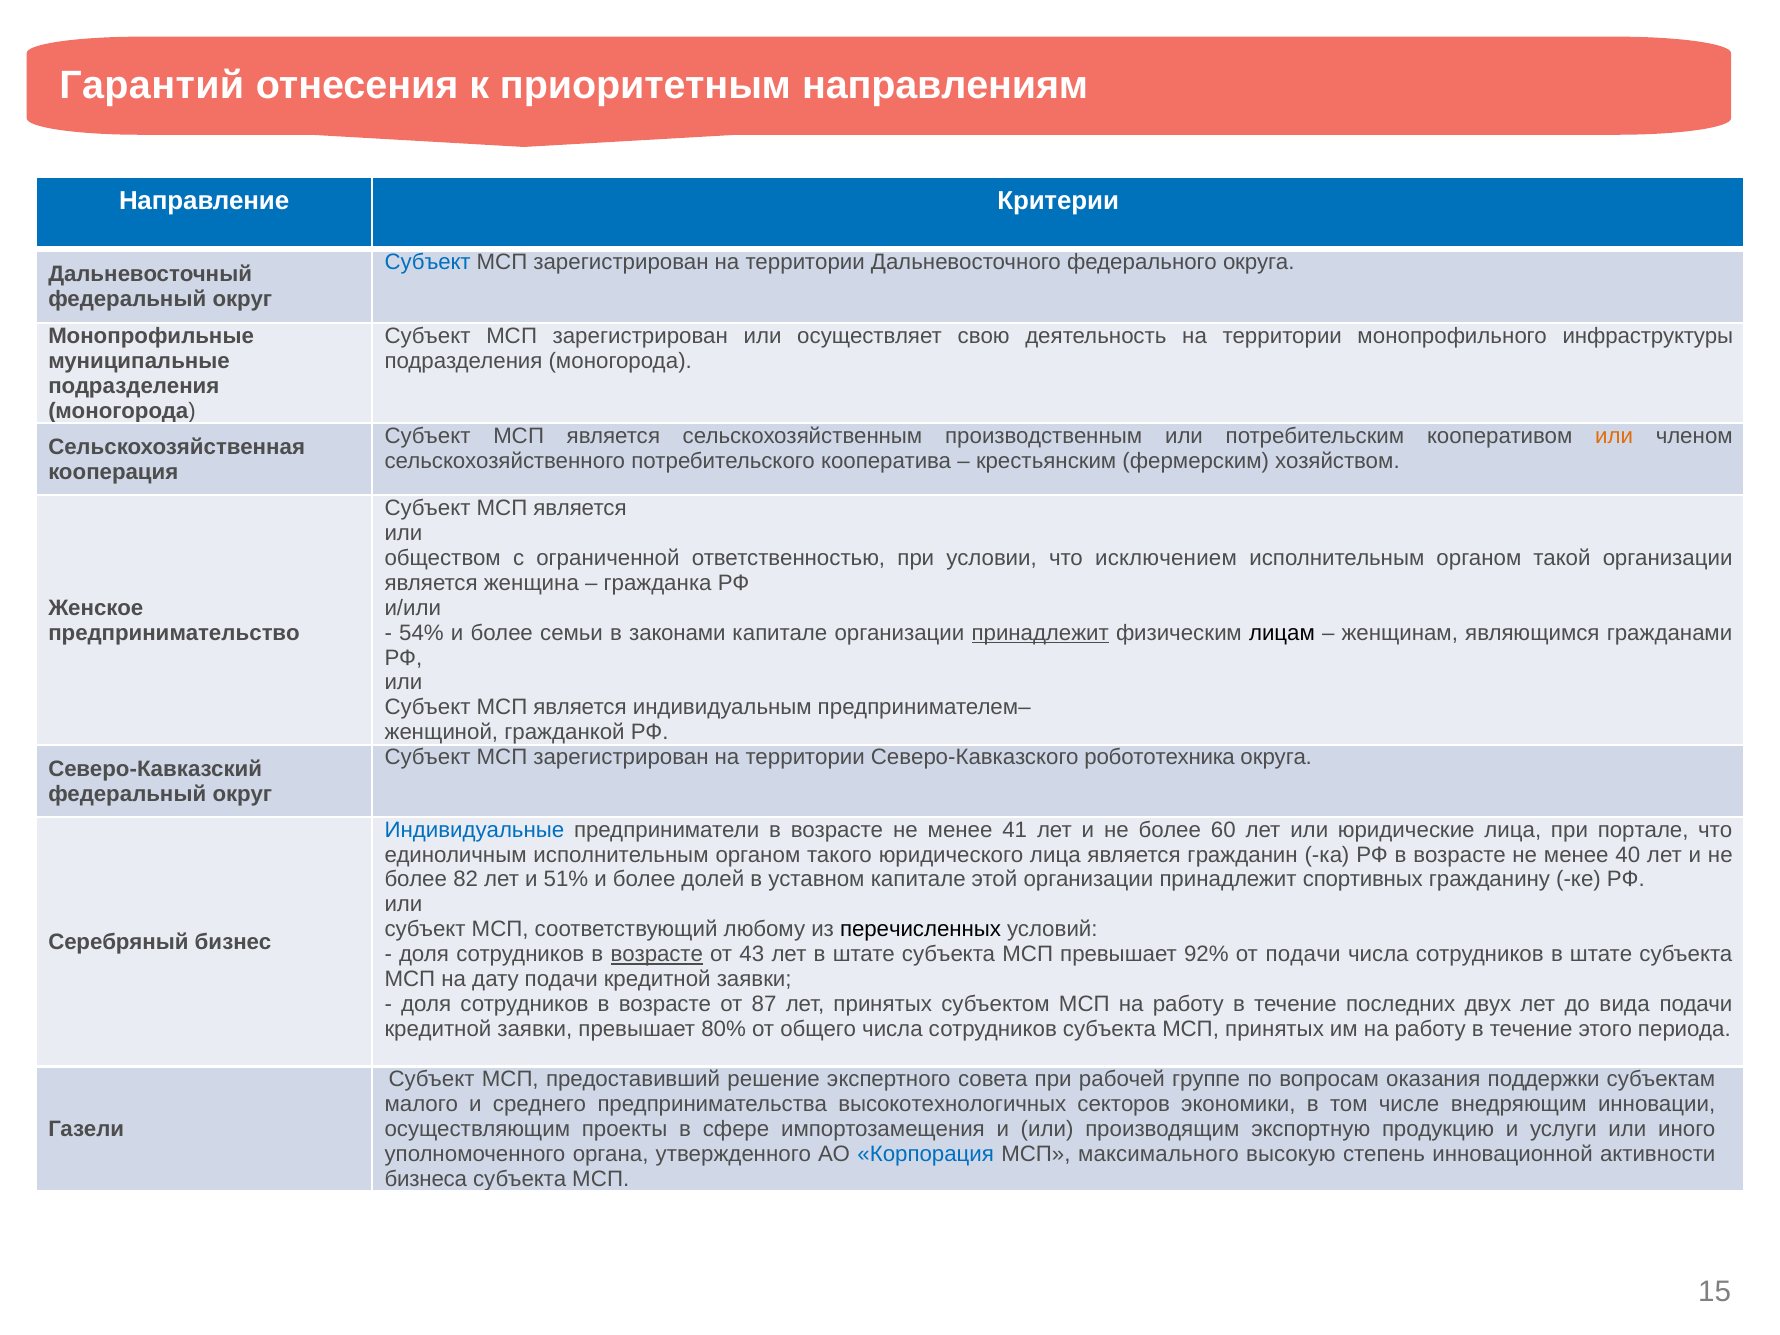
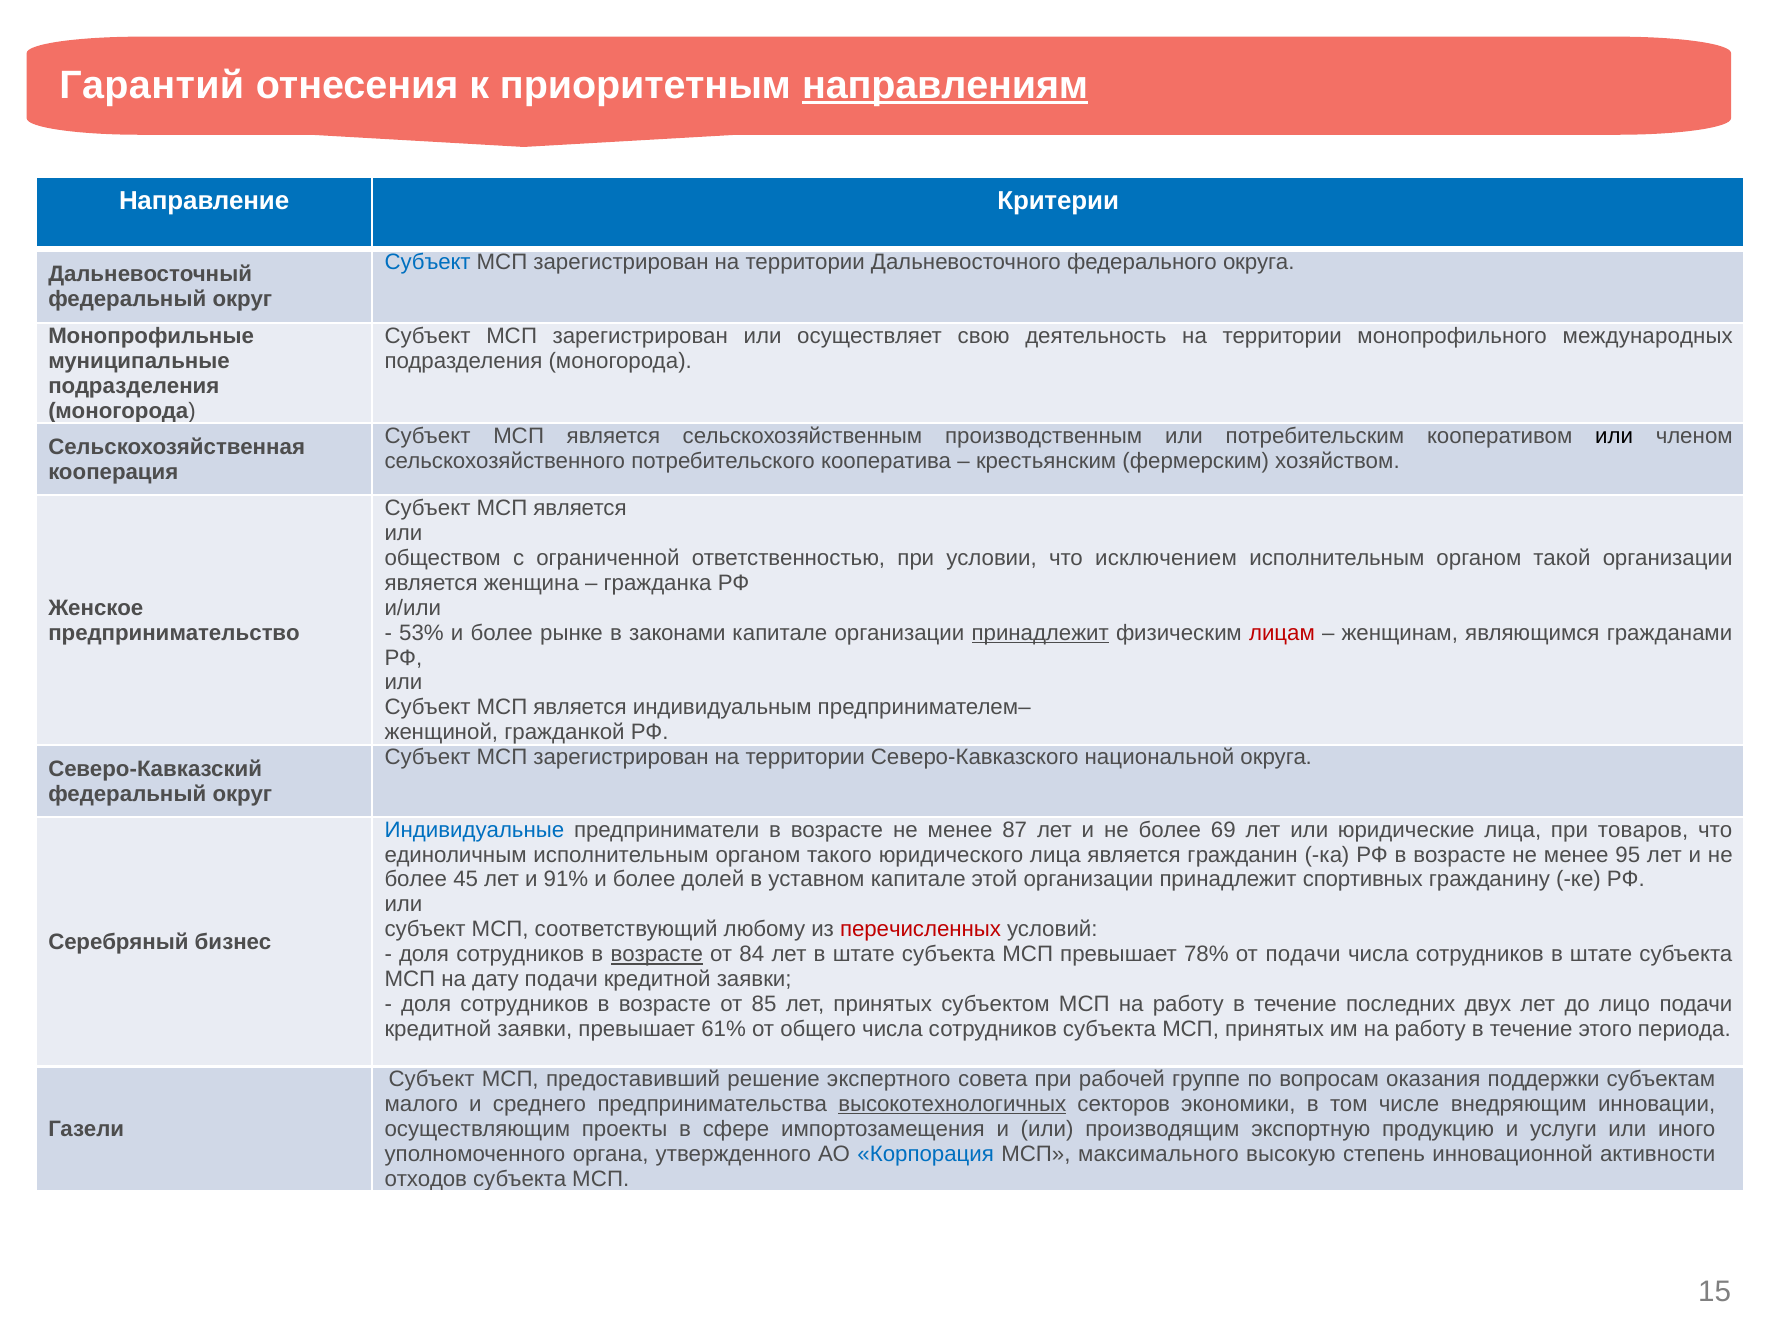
направлениям underline: none -> present (945, 85)
инфраструктуры: инфраструктуры -> международных (1648, 336)
или colour: orange -> black (1614, 436)
54%: 54% -> 53% (421, 633)
семьи: семьи -> рынке (572, 633)
лицам colour: black -> red (1282, 633)
робототехника: робототехника -> национальной (1159, 758)
41: 41 -> 87 (1015, 830)
60: 60 -> 69 (1223, 830)
портале: портале -> товаров (1643, 830)
40: 40 -> 95 (1628, 855)
82: 82 -> 45 (466, 880)
51%: 51% -> 91% (566, 880)
перечисленных colour: black -> red (920, 930)
43: 43 -> 84 (752, 954)
92%: 92% -> 78% (1206, 954)
87: 87 -> 85 (764, 1004)
вида: вида -> лицо (1625, 1004)
80%: 80% -> 61% (724, 1029)
высокотехнологичных underline: none -> present (952, 1104)
бизнеса: бизнеса -> отходов (426, 1179)
